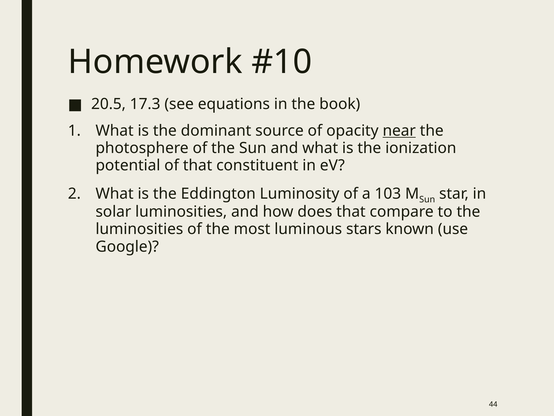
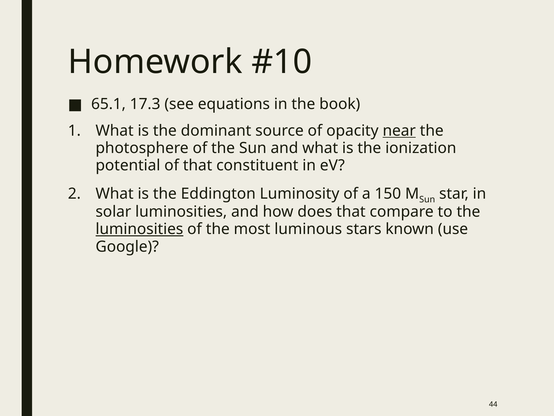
20.5: 20.5 -> 65.1 (108, 104)
103: 103 -> 150 (388, 193)
luminosities underline: none -> present (139, 229)
